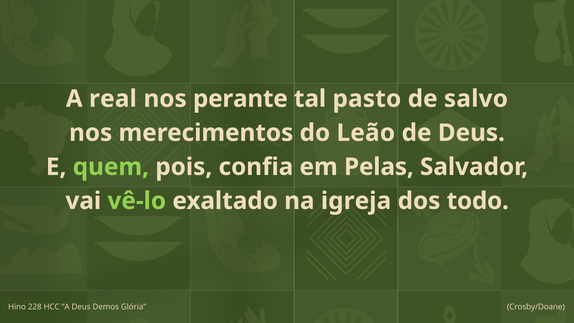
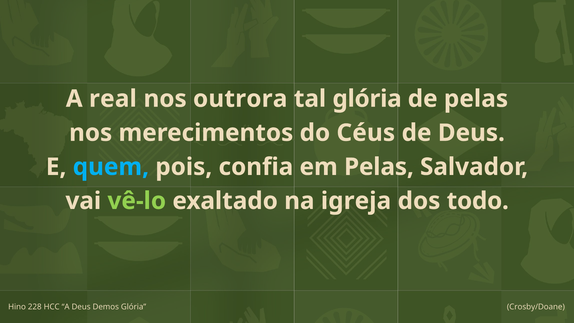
perante: perante -> outrora (240, 99)
tal pasto: pasto -> glória (367, 99)
de salvo: salvo -> pelas (476, 99)
Leão: Leão -> Céus (366, 133)
quem colour: light green -> light blue (111, 167)
